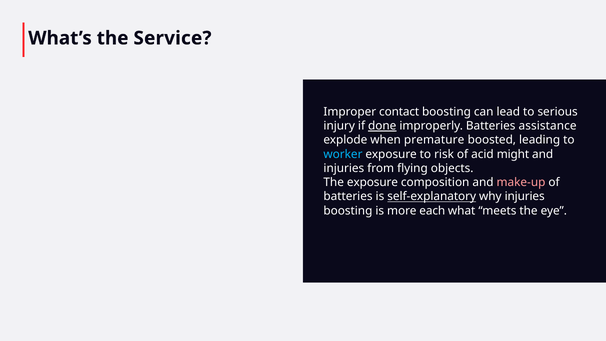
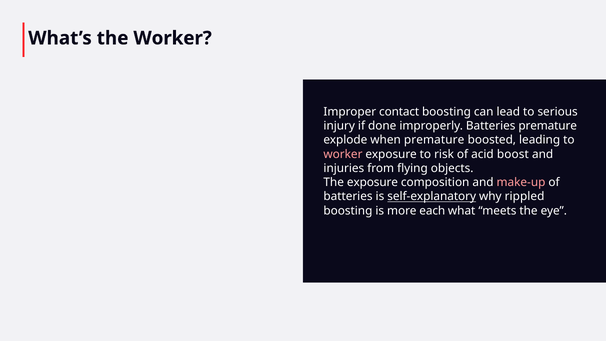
the Service: Service -> Worker (173, 38)
done underline: present -> none (382, 126)
Batteries assistance: assistance -> premature (548, 126)
worker colour: light blue -> pink (343, 154)
might: might -> boost (513, 154)
why injuries: injuries -> rippled (525, 197)
